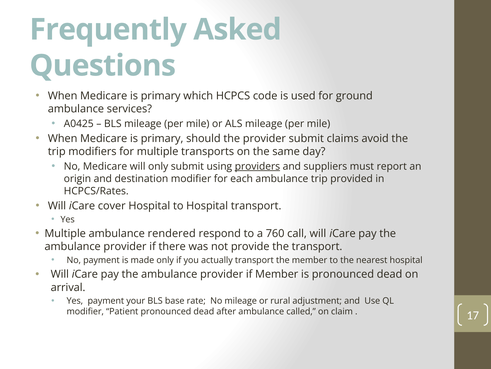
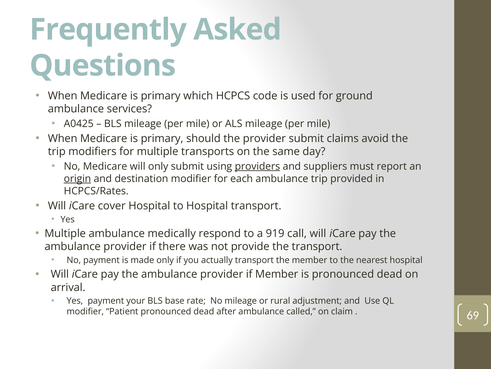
origin underline: none -> present (77, 178)
rendered: rendered -> medically (172, 233)
760: 760 -> 919 (275, 233)
17: 17 -> 69 (473, 315)
